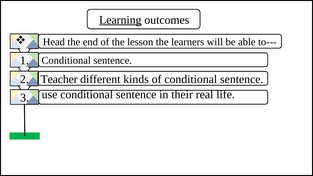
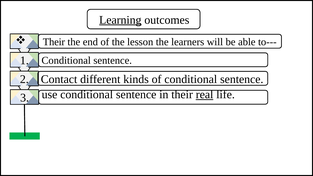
Head: Head -> Their (54, 42)
Teacher: Teacher -> Contact (59, 79)
real underline: none -> present (205, 95)
